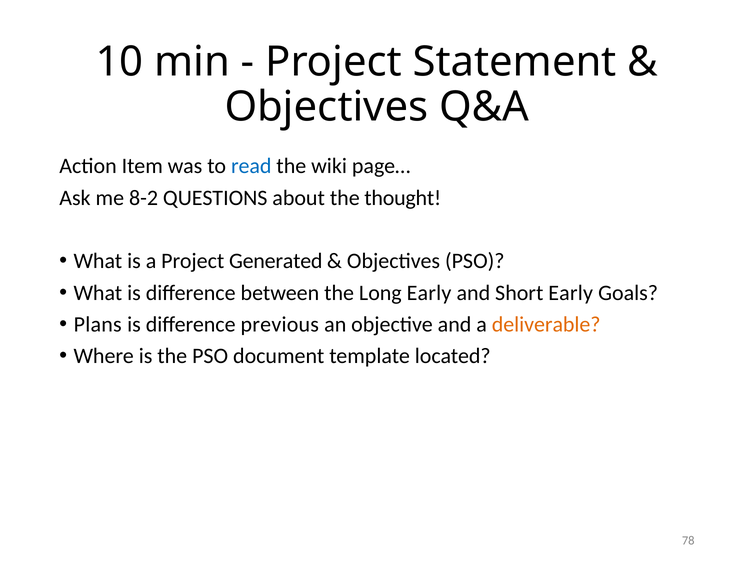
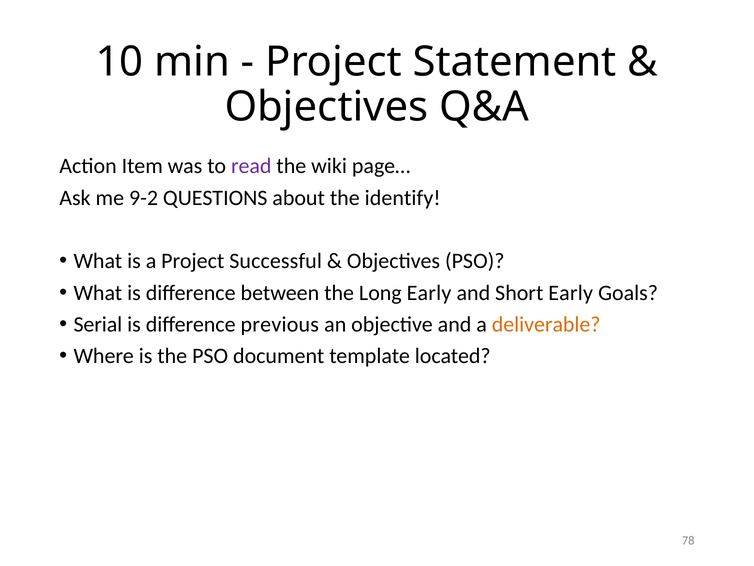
read colour: blue -> purple (251, 166)
8-2: 8-2 -> 9-2 (144, 198)
thought: thought -> identify (403, 198)
Generated: Generated -> Successful (276, 261)
Plans: Plans -> Serial (98, 324)
